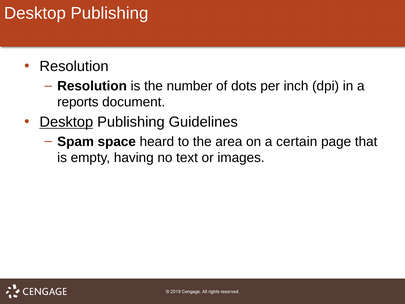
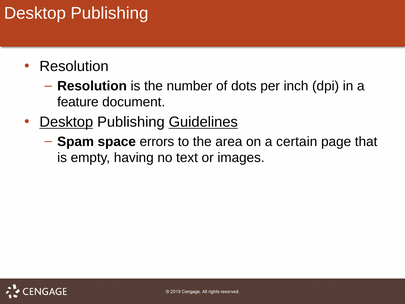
reports: reports -> feature (78, 102)
Guidelines underline: none -> present (203, 122)
heard: heard -> errors (157, 141)
